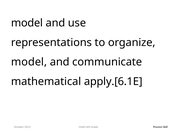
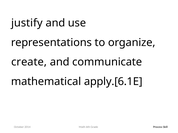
model: model -> justify (27, 23)
model: model -> create (29, 62)
